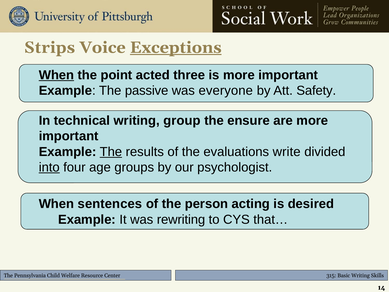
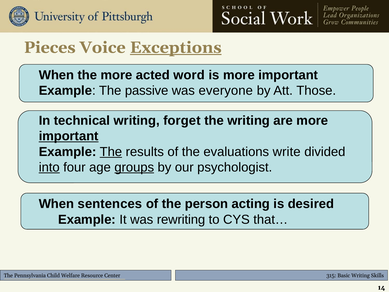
Strips: Strips -> Pieces (50, 47)
When underline: present -> none (56, 75)
the point: point -> more (116, 75)
three: three -> word (189, 75)
Safety: Safety -> Those (316, 91)
group: group -> forget (182, 121)
the ensure: ensure -> writing (249, 121)
important underline: none -> present (69, 136)
groups underline: none -> present (134, 167)
